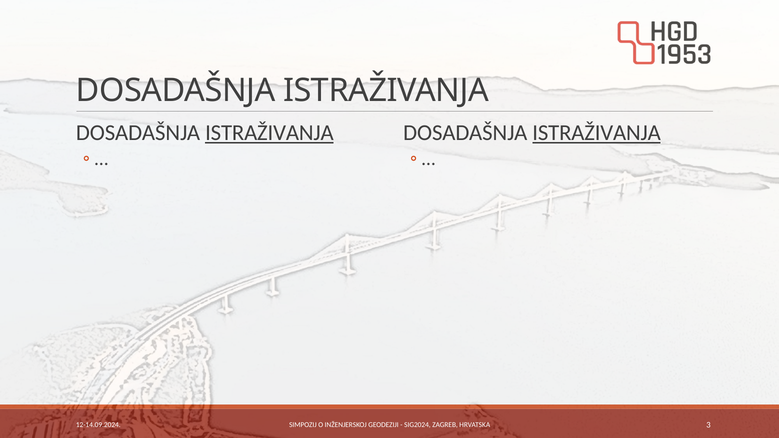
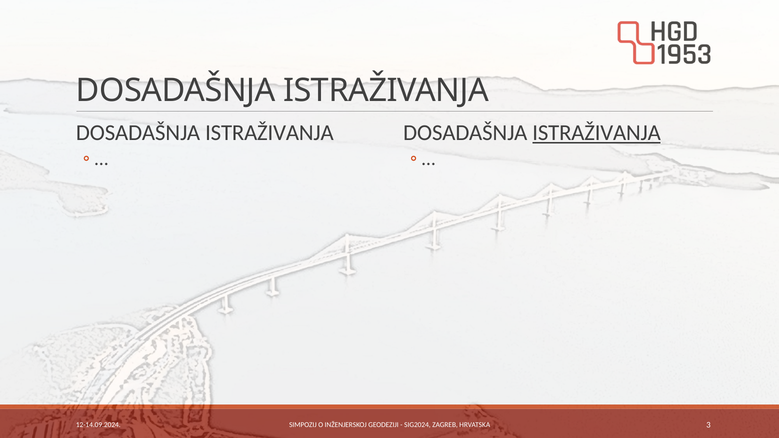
ISTRAŽIVANJA underline: present -> none (269, 133)
